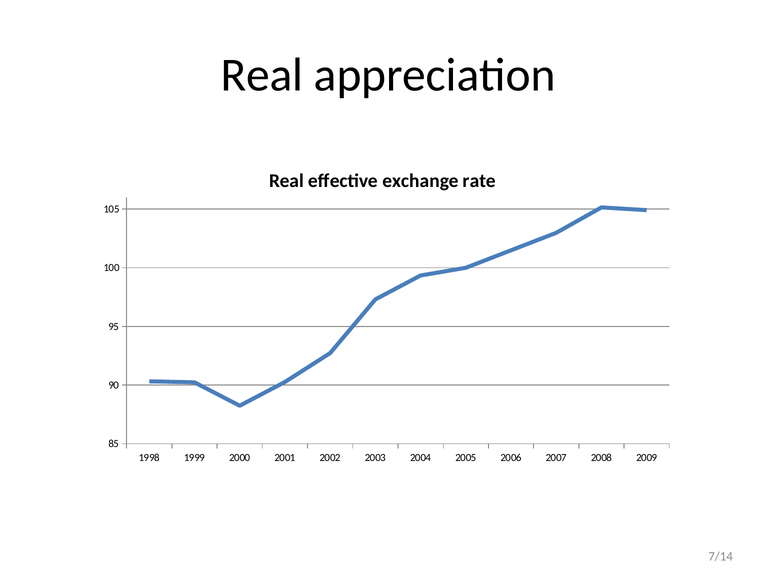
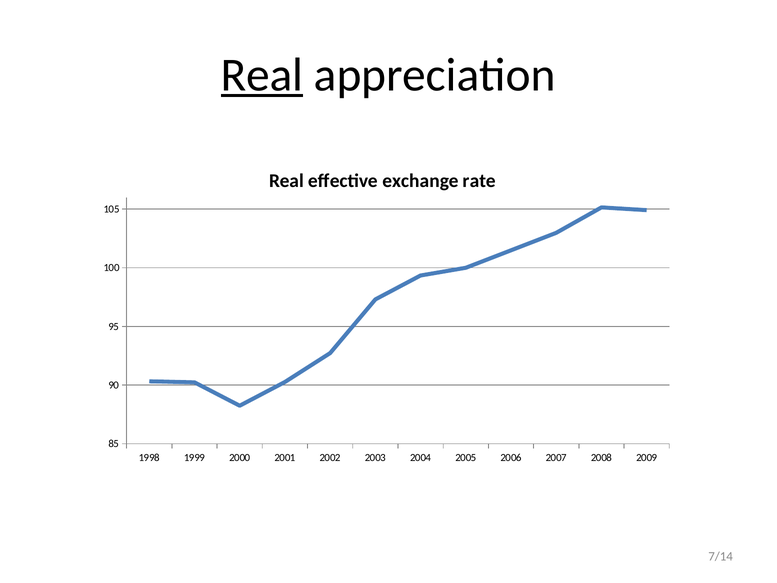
Real underline: none -> present (262, 75)
